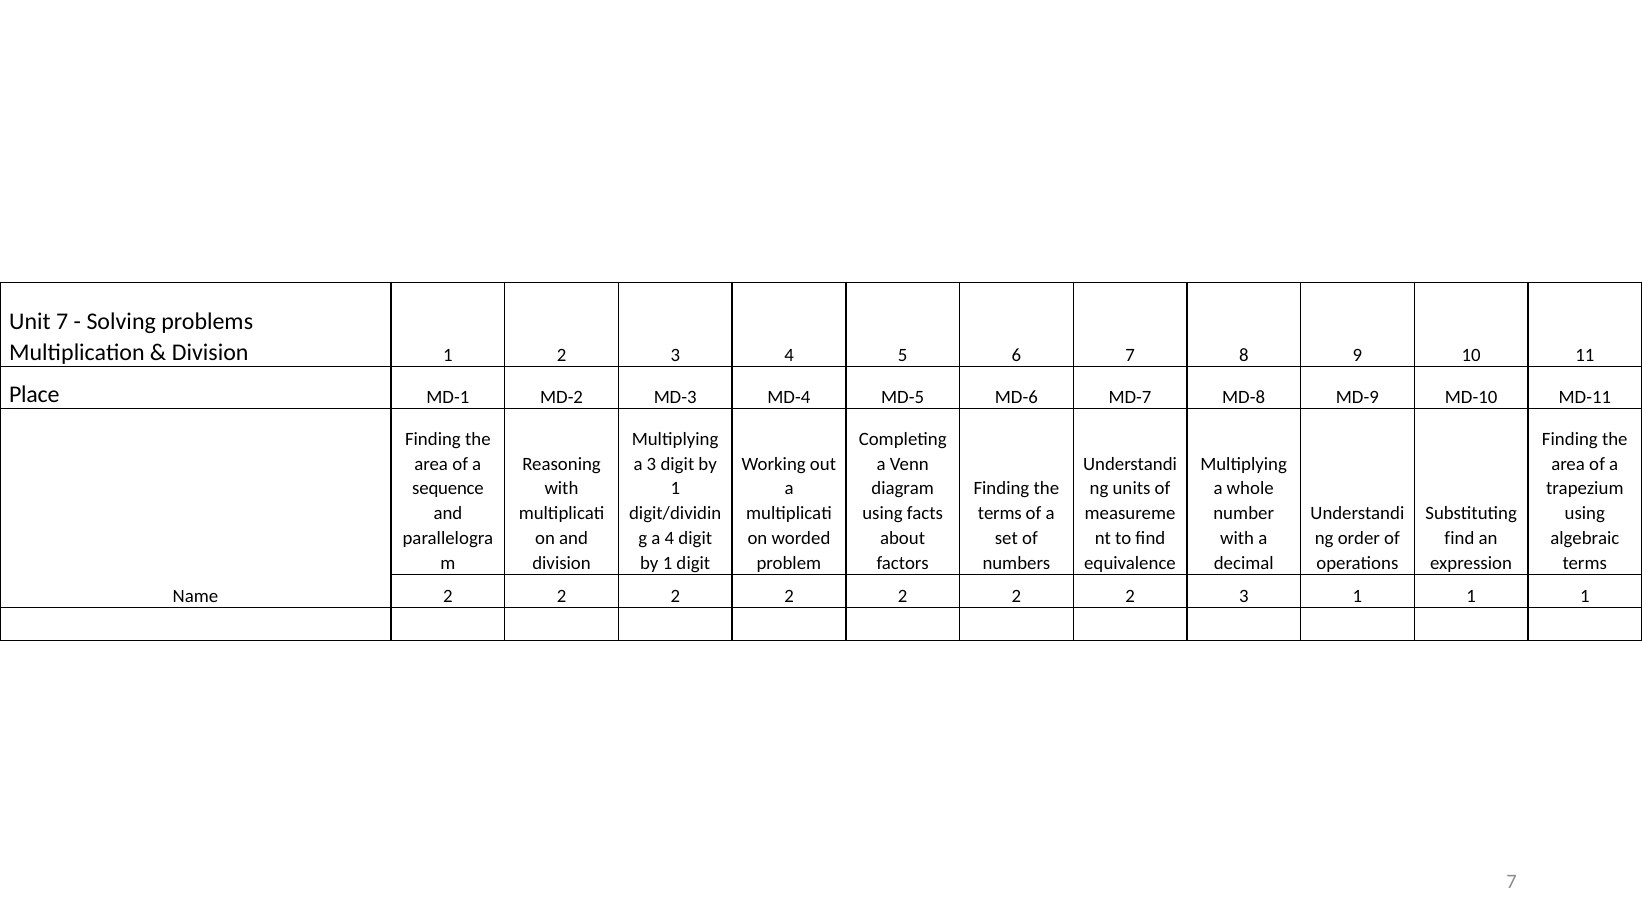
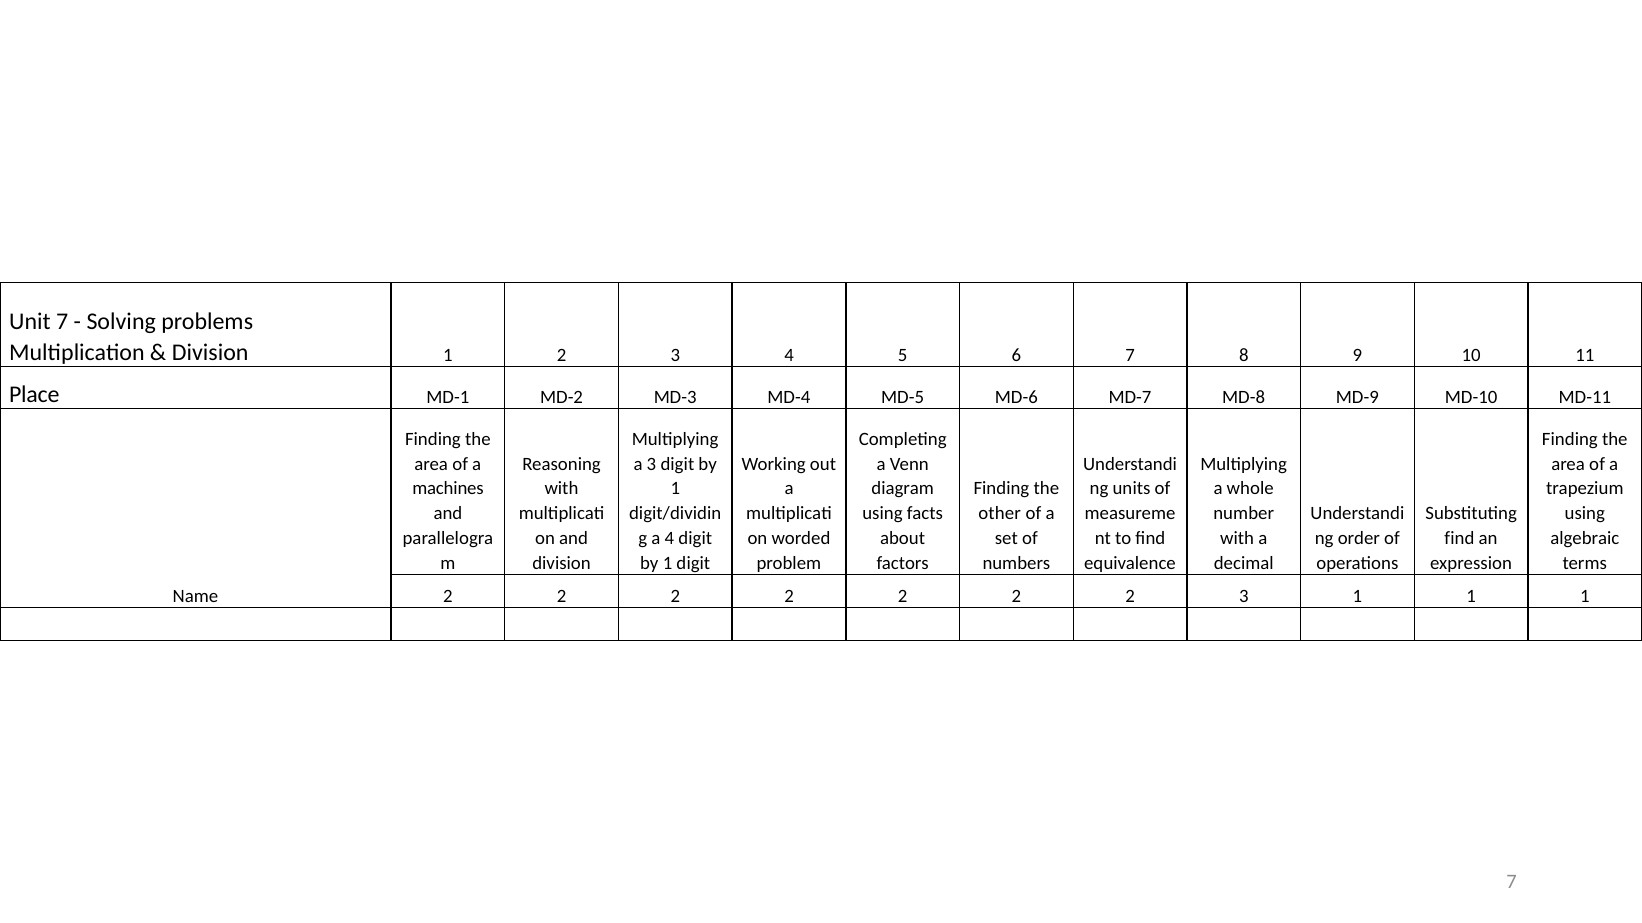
sequence: sequence -> machines (448, 489)
terms: terms -> other (1000, 514)
